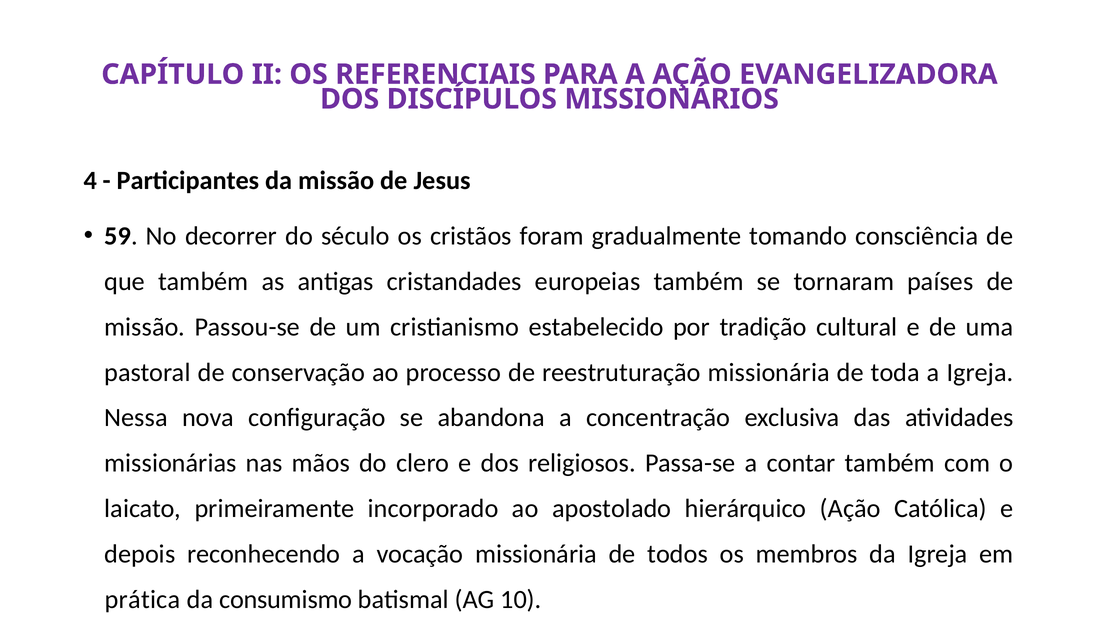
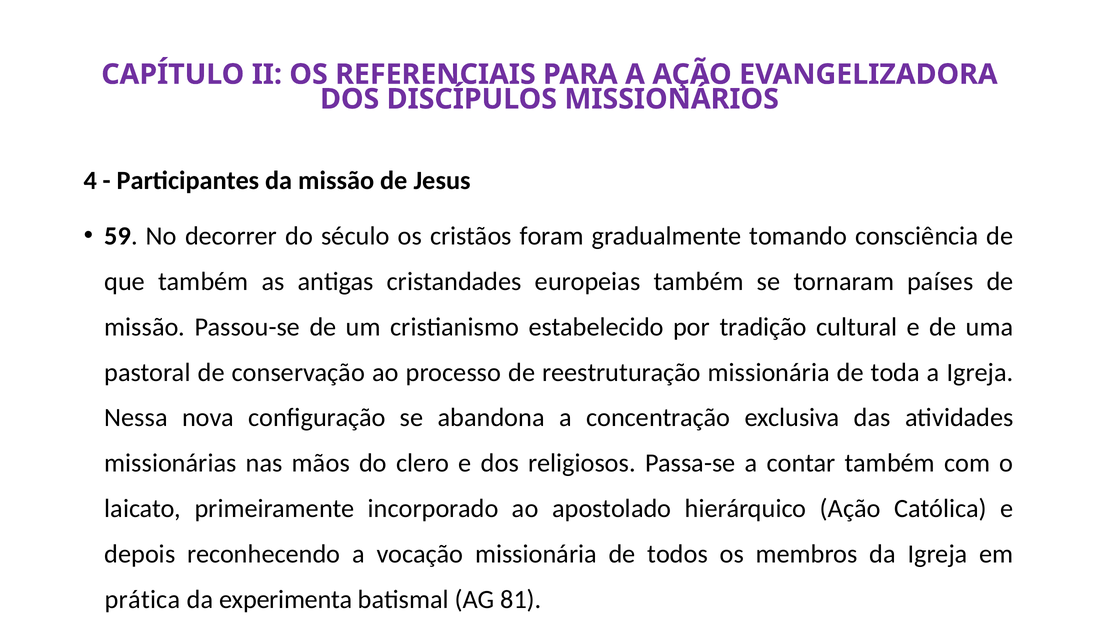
consumismo: consumismo -> experimenta (286, 600)
10: 10 -> 81 (521, 600)
